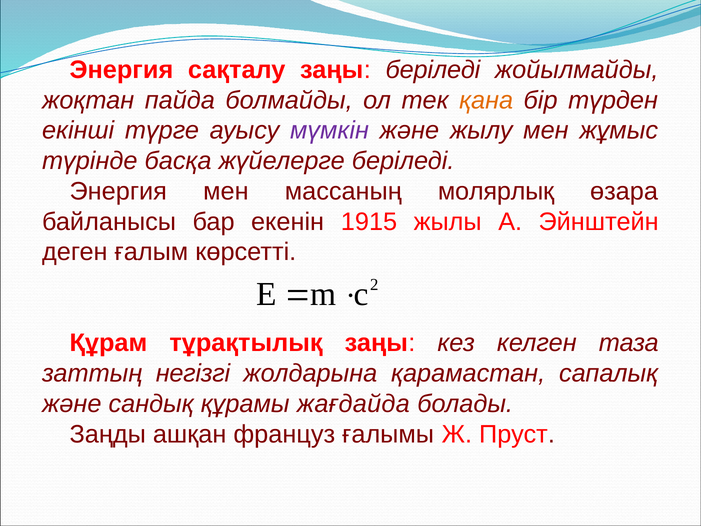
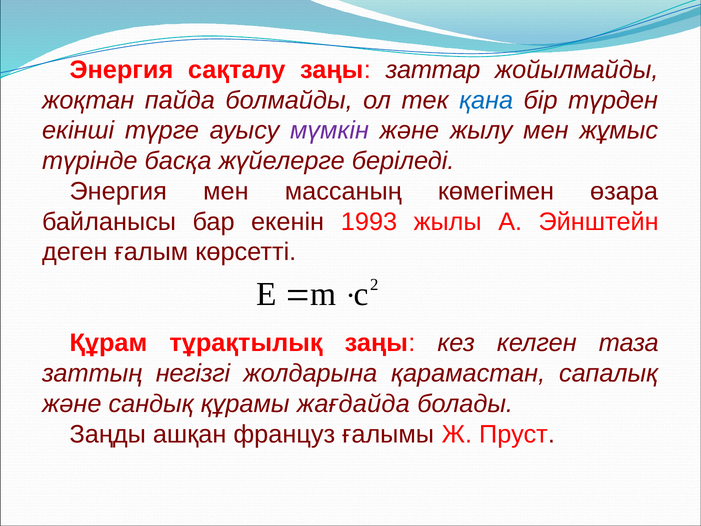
заңы беріледі: беріледі -> заттар (433, 70)
қана colour: orange -> blue (486, 100)
молярлық: молярлық -> көмегімен (496, 191)
1915: 1915 -> 1993 (369, 222)
